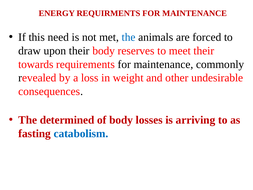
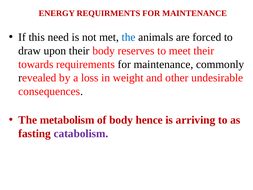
determined: determined -> metabolism (67, 120)
losses: losses -> hence (149, 120)
catabolism colour: blue -> purple (81, 133)
